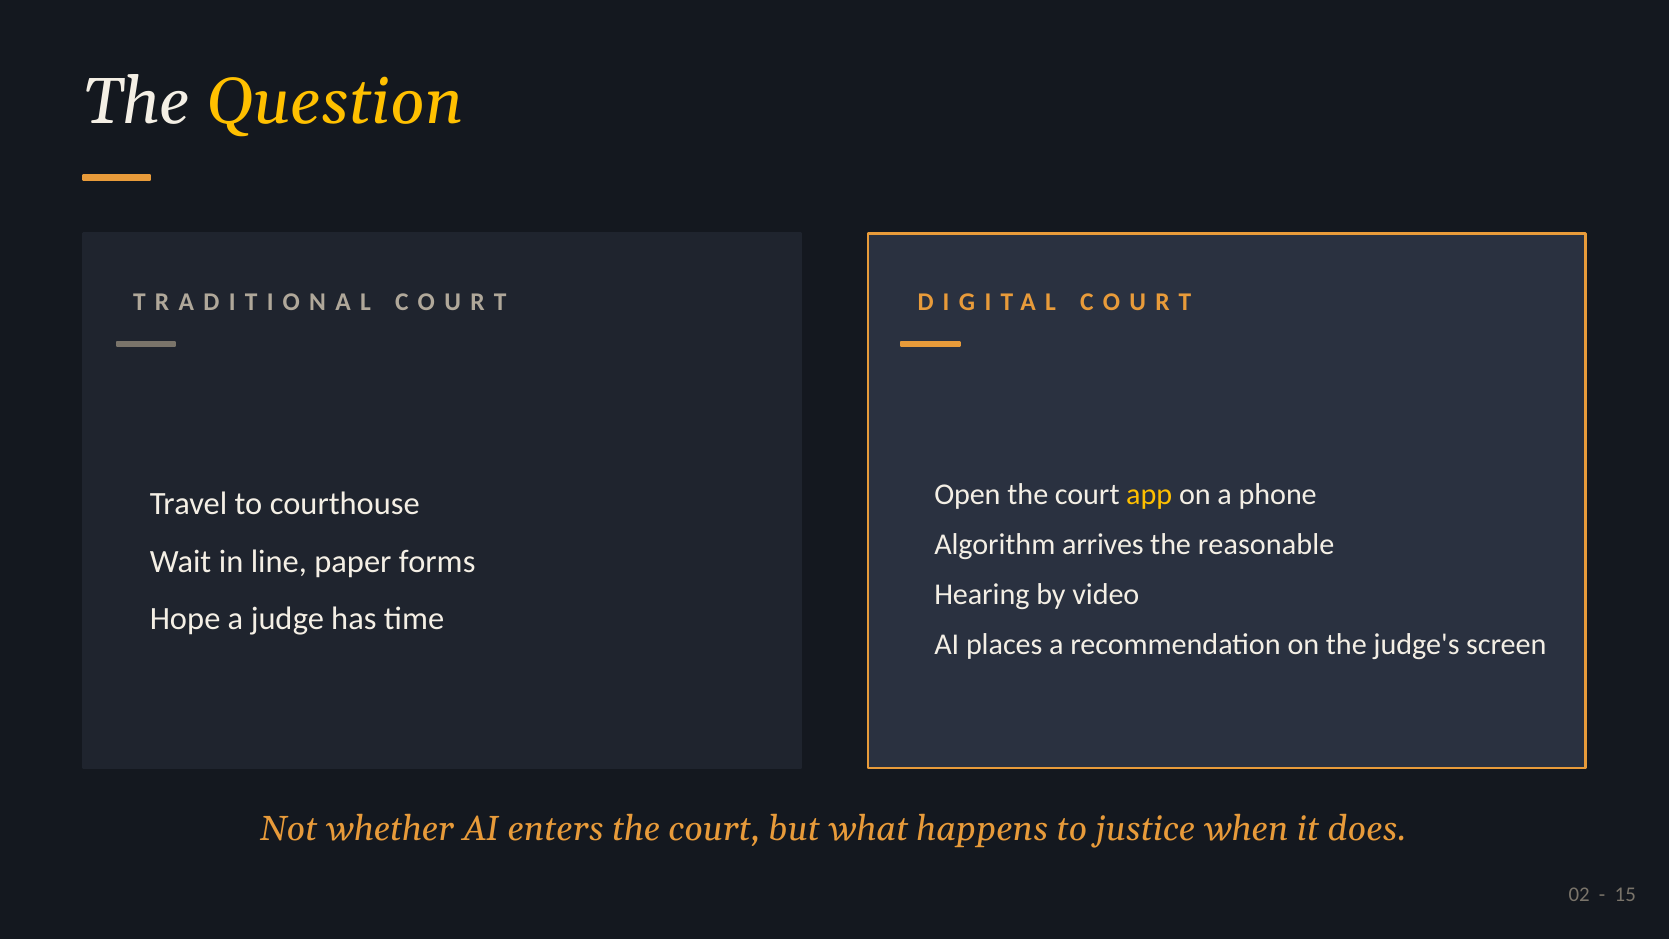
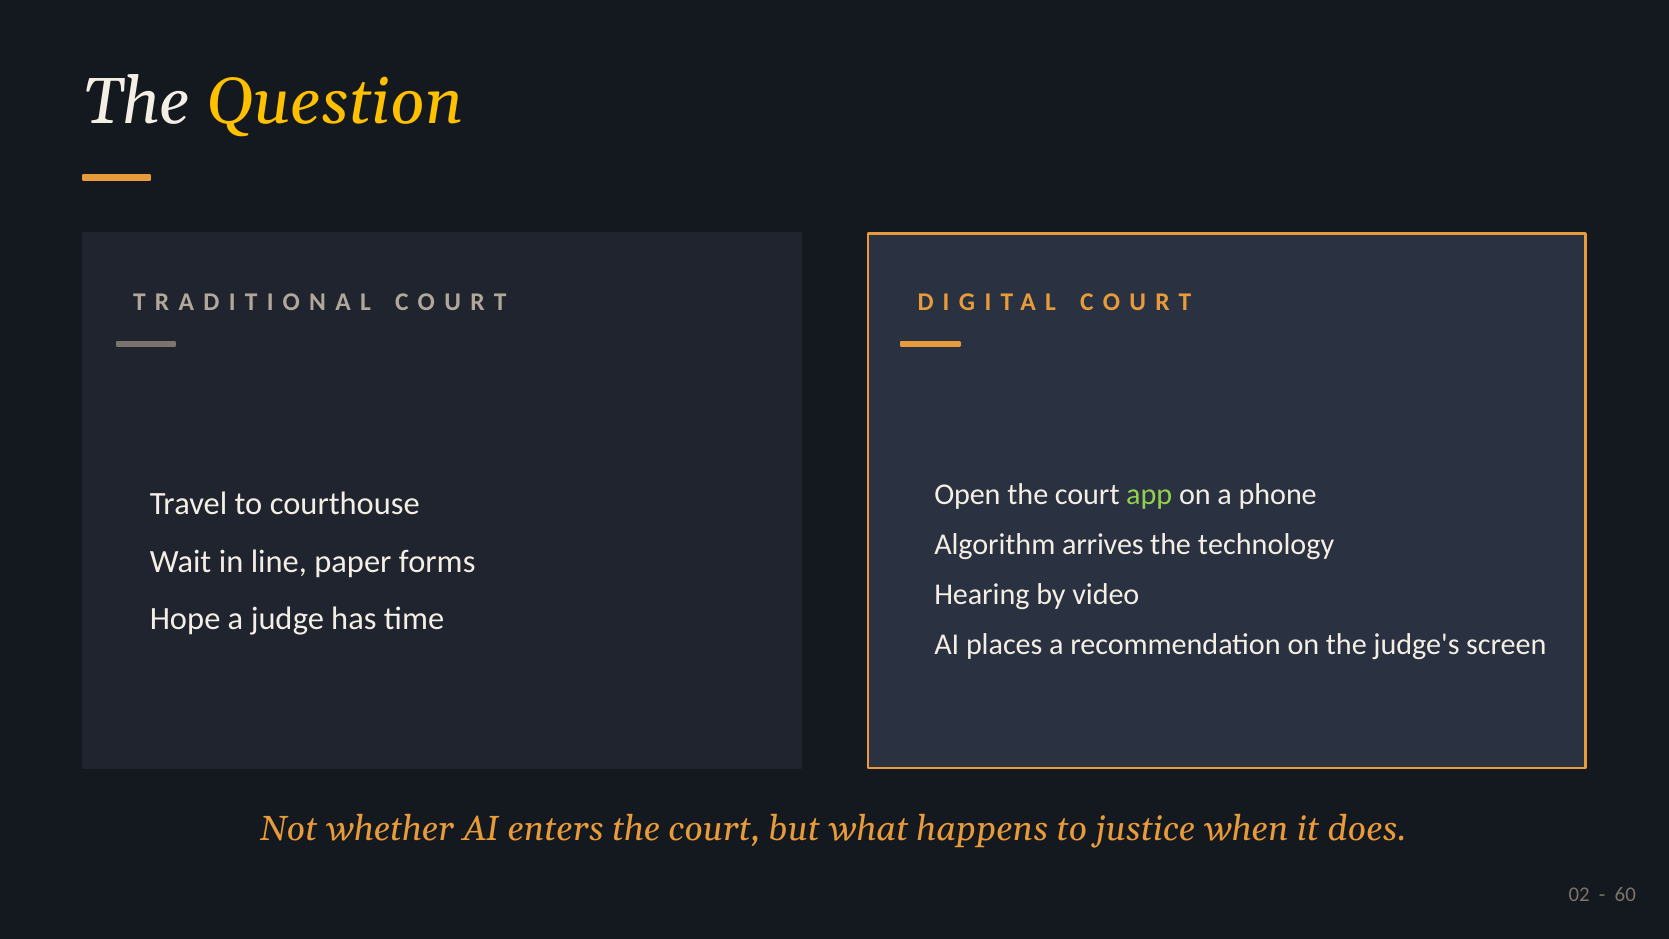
app colour: yellow -> light green (1149, 494)
reasonable: reasonable -> technology (1266, 544)
15: 15 -> 60 (1625, 894)
